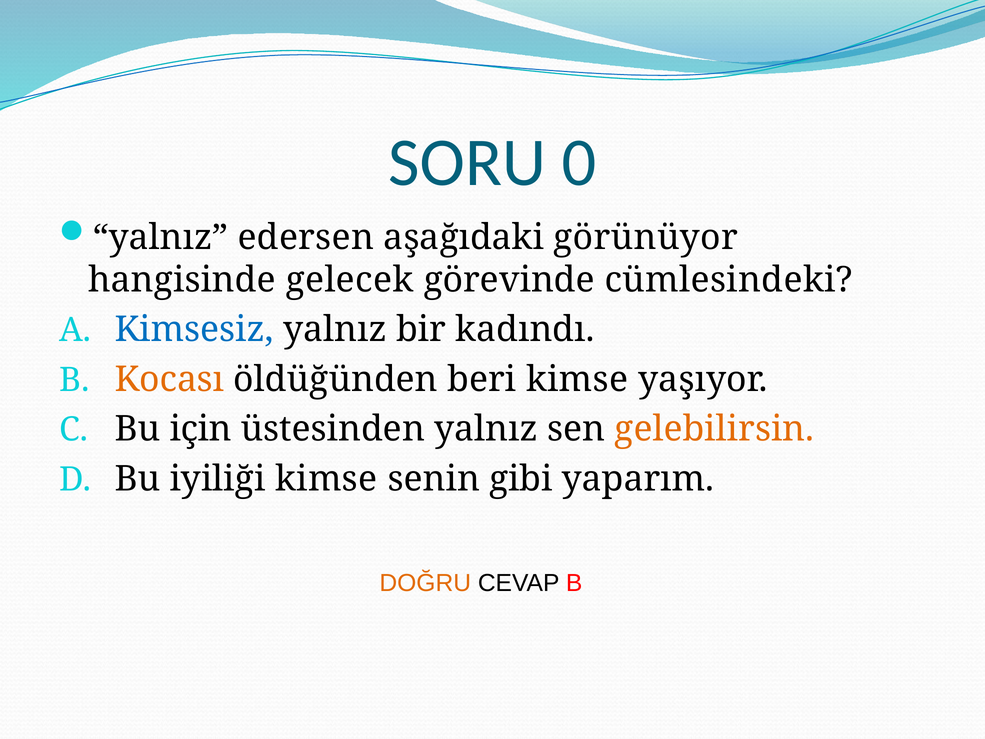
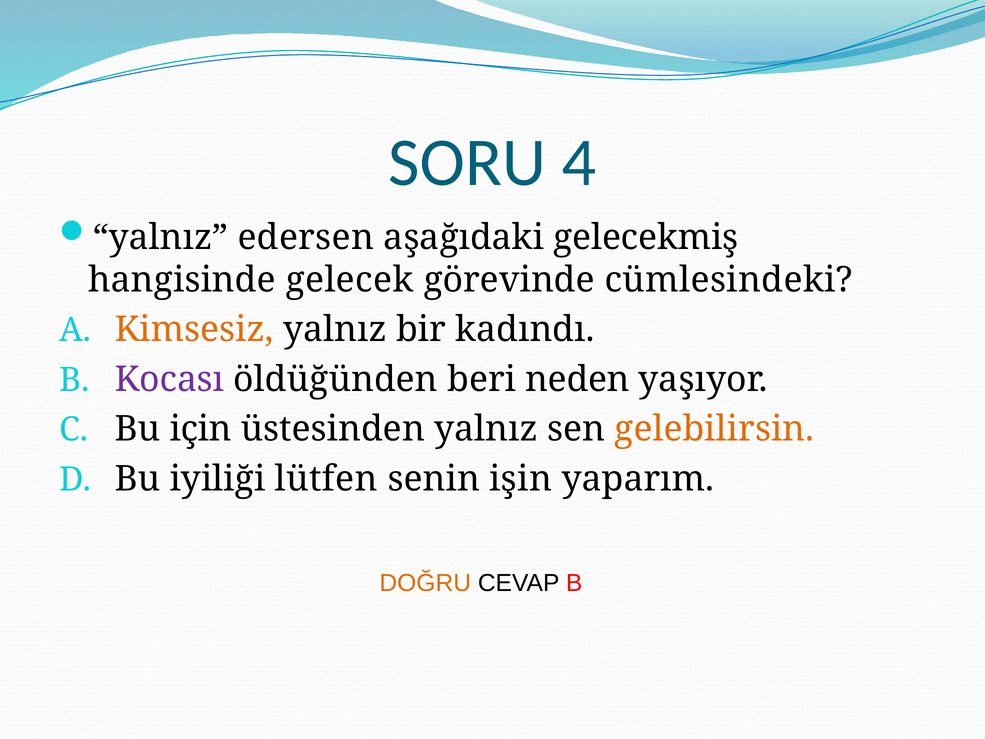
0: 0 -> 4 (579, 163)
görünüyor: görünüyor -> gelecekmiş (646, 237)
Kimsesiz colour: blue -> orange (194, 330)
Kocası colour: orange -> purple (169, 379)
beri kimse: kimse -> neden (578, 379)
iyiliği kimse: kimse -> lütfen (326, 479)
gibi: gibi -> işin (521, 479)
